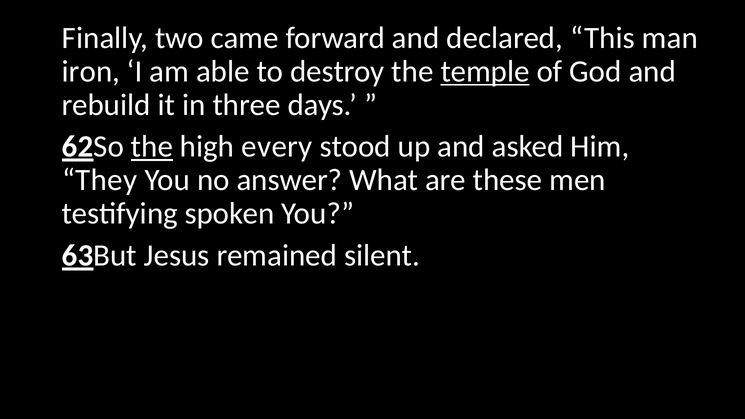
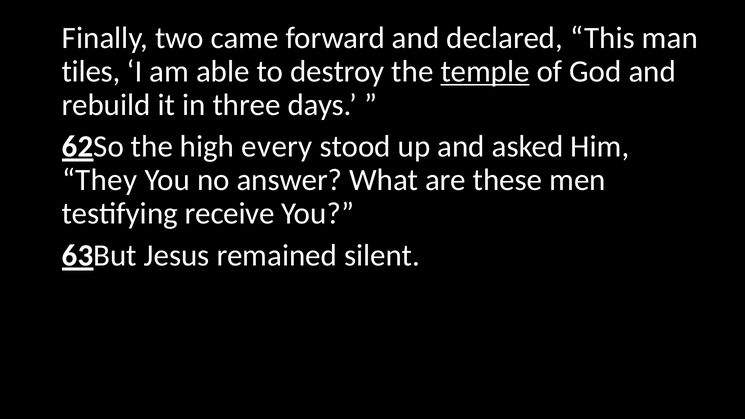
iron: iron -> tiles (91, 71)
the underline: present -> none (152, 147)
spoken: spoken -> receive (230, 214)
